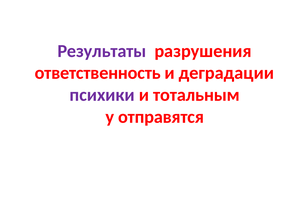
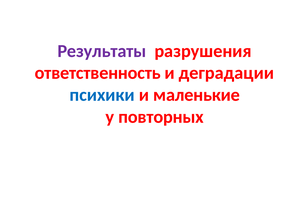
психики colour: purple -> blue (102, 95)
тотальным: тотальным -> маленькие (197, 95)
отправятся: отправятся -> повторных (161, 117)
